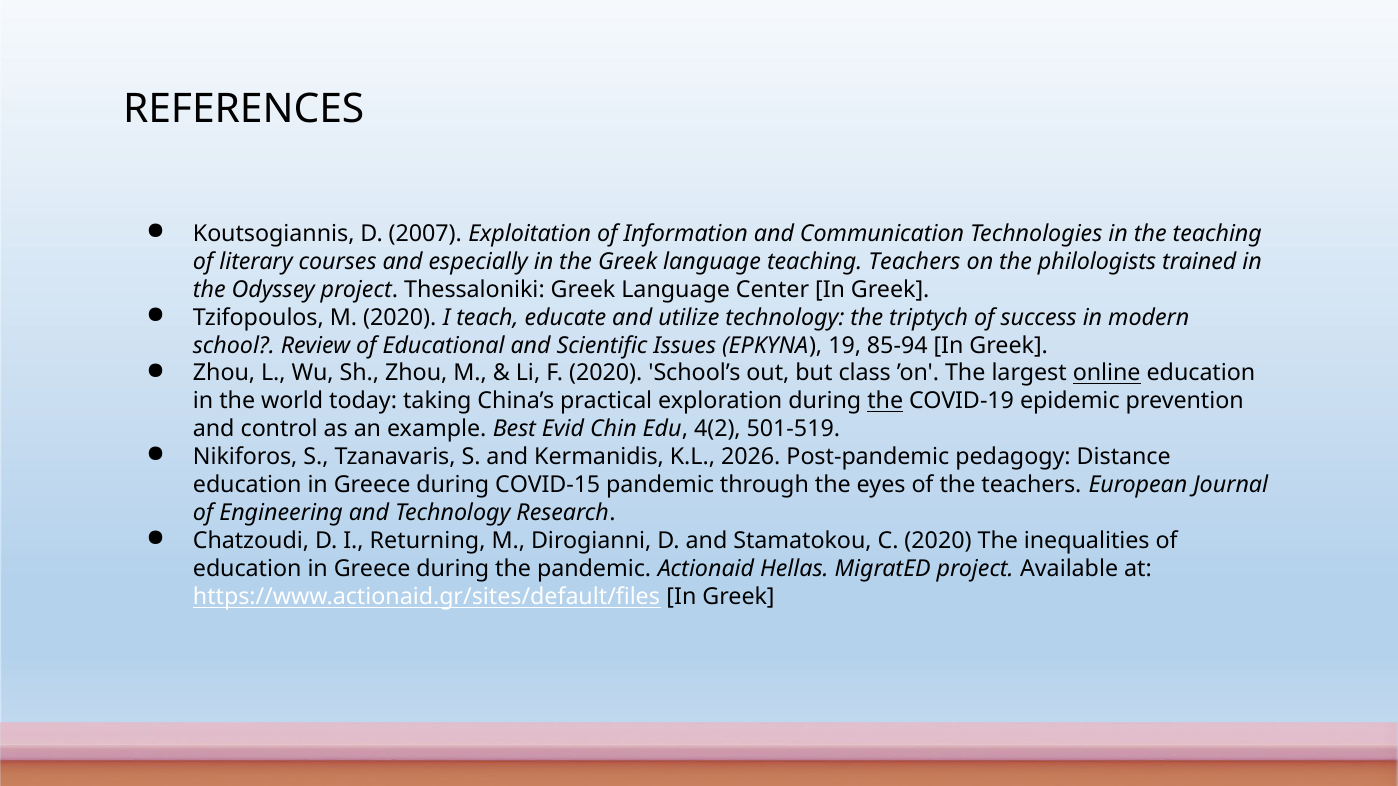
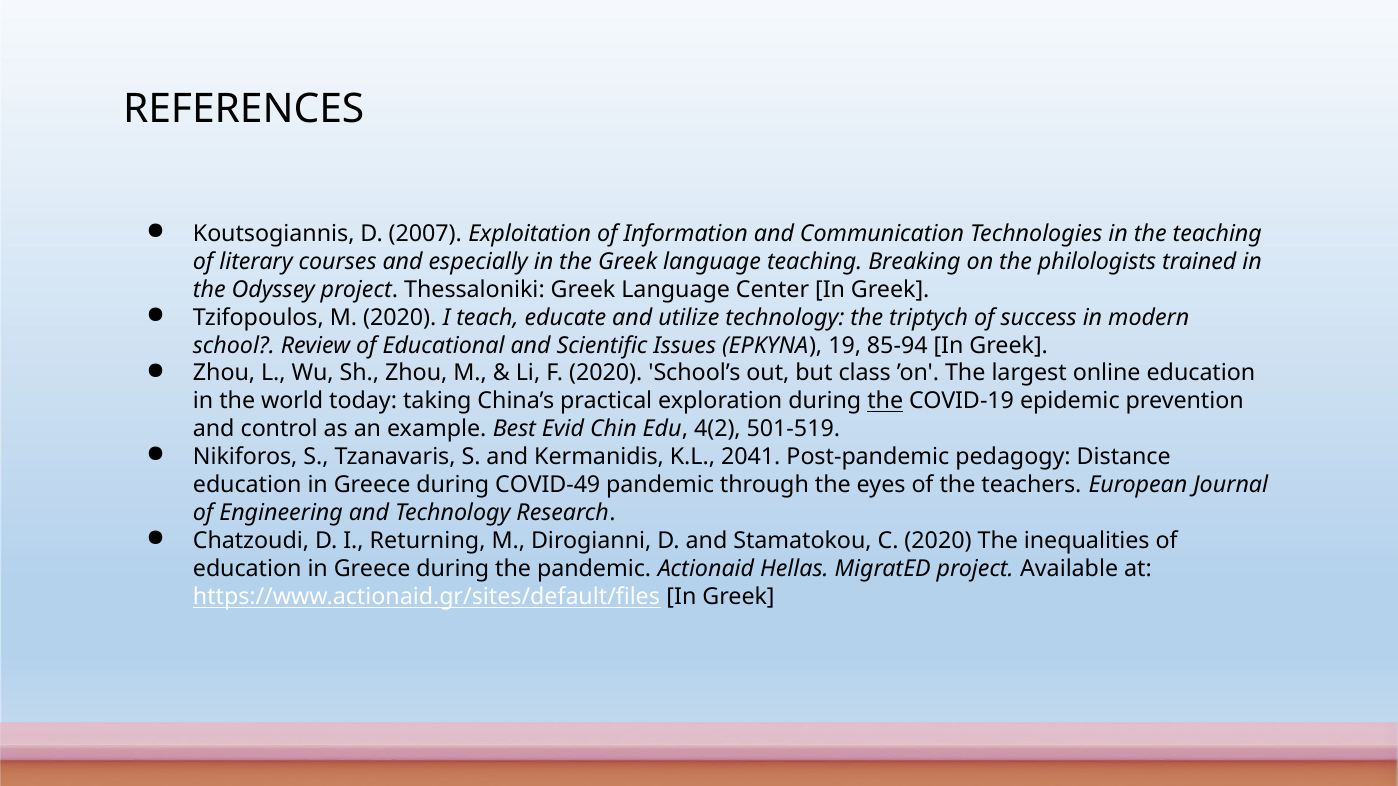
teaching Teachers: Teachers -> Breaking (914, 262)
online underline: present -> none (1107, 373)
2026: 2026 -> 2041 (751, 457)
COVID-15: COVID-15 -> COVID-49 (548, 485)
